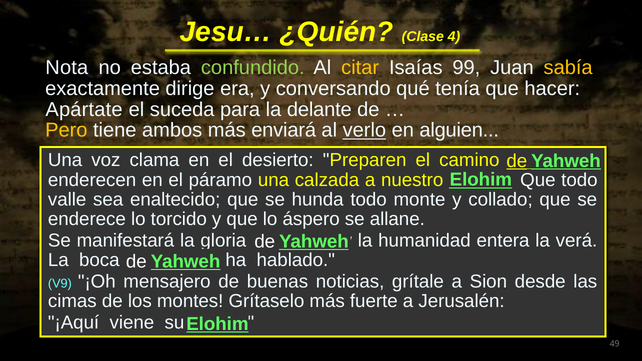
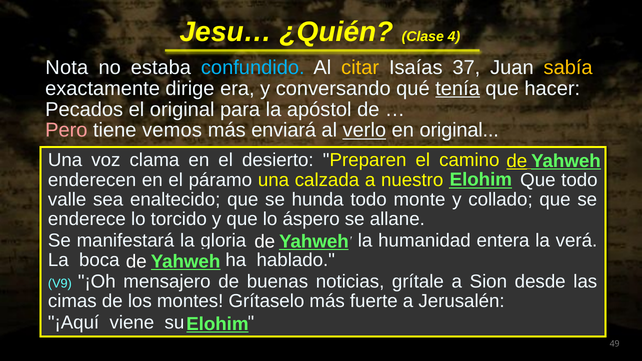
confundido colour: light green -> light blue (253, 68)
99: 99 -> 37 (466, 68)
tenía underline: none -> present (458, 88)
Apártate: Apártate -> Pecados (84, 110)
el suceda: suceda -> original (182, 110)
delante: delante -> apóstol (319, 110)
Pero colour: yellow -> pink (66, 130)
ambos: ambos -> vemos (172, 130)
en alguien: alguien -> original (459, 130)
